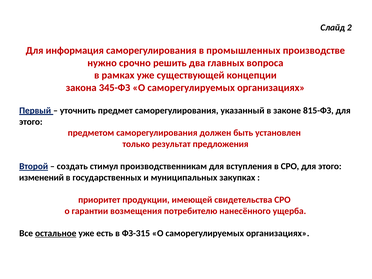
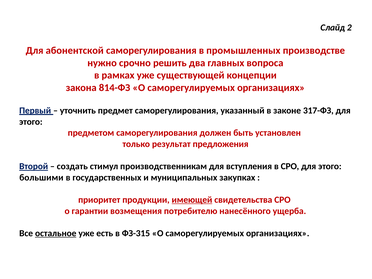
информация: информация -> абонентской (75, 50)
345-ФЗ: 345-ФЗ -> 814-ФЗ (115, 88)
815-ФЗ: 815-ФЗ -> 317-ФЗ (318, 111)
изменений: изменений -> большими (41, 177)
имеющей underline: none -> present (192, 200)
